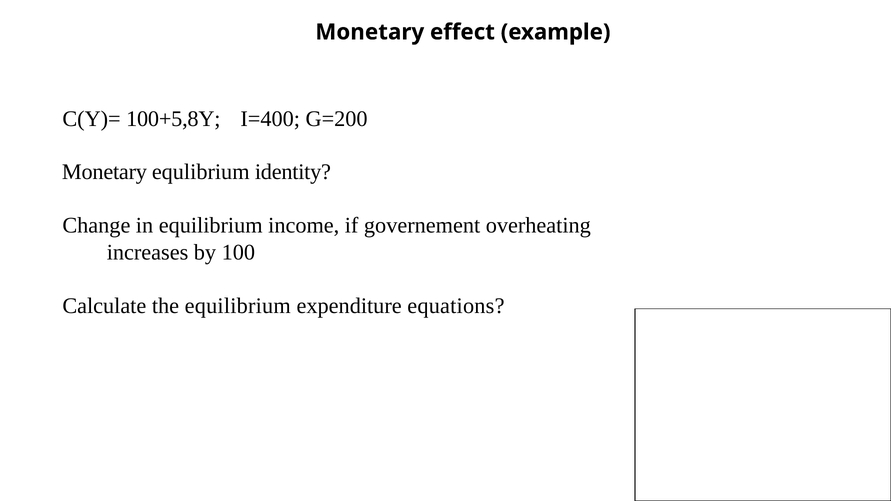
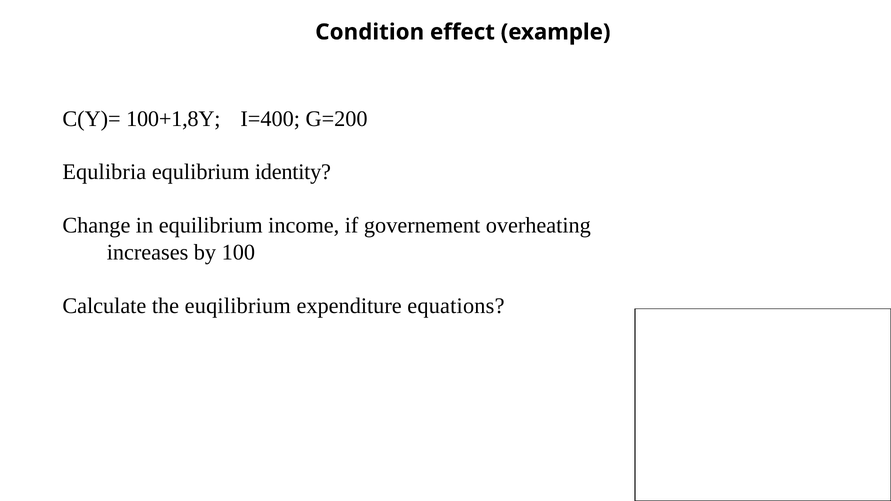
Monetary: Monetary -> Condition (370, 32)
100+5,8Y: 100+5,8Y -> 100+1,8Y (173, 119)
Monetary: Monetary -> Equlibria (104, 172)
the equilibrium: equilibrium -> euqilibrium (238, 306)
